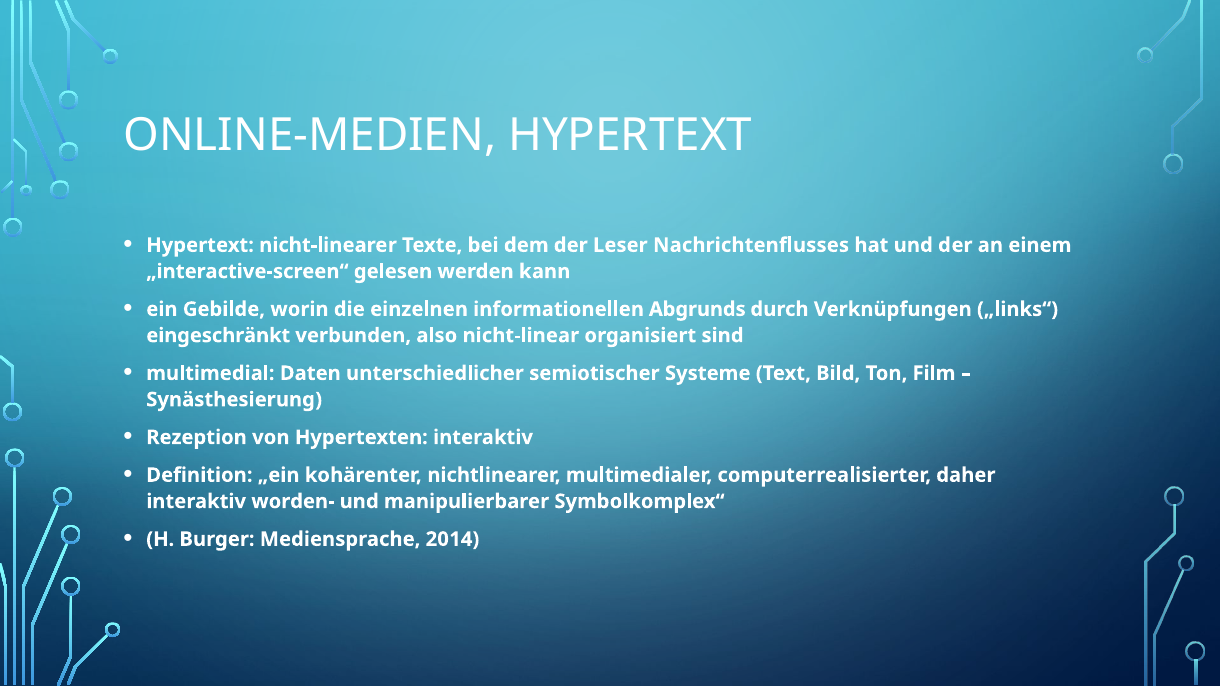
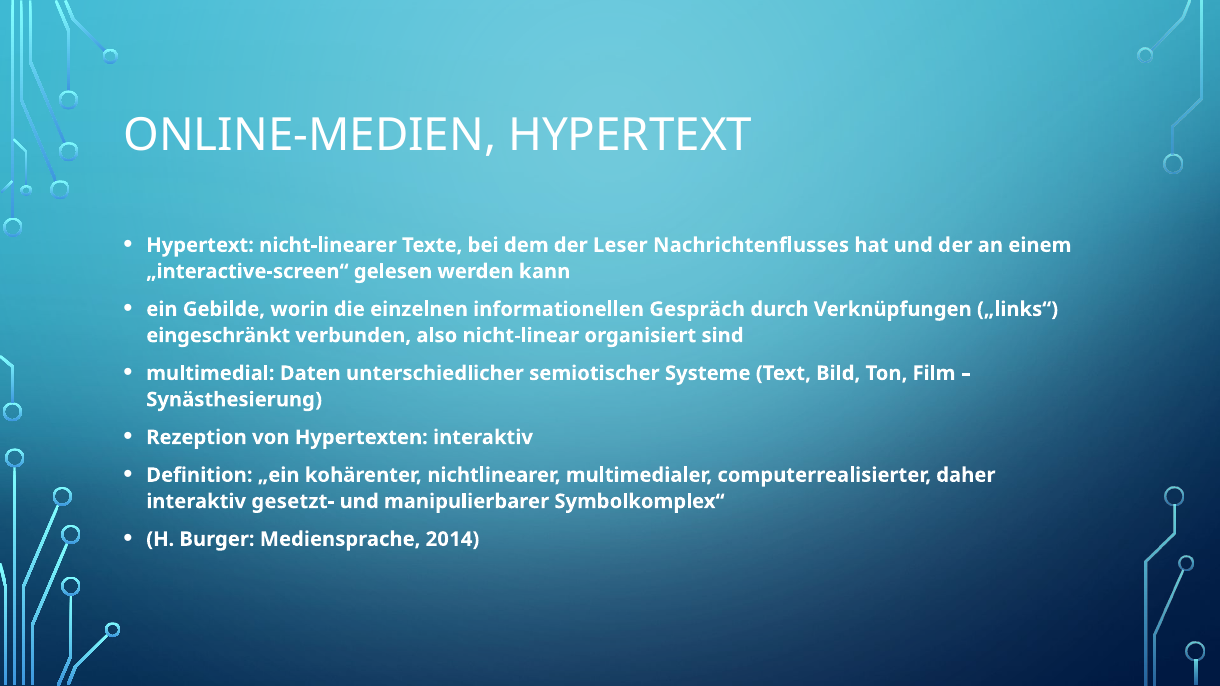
Abgrunds: Abgrunds -> Gespräch (697, 309)
worden-: worden- -> gesetzt- (293, 502)
